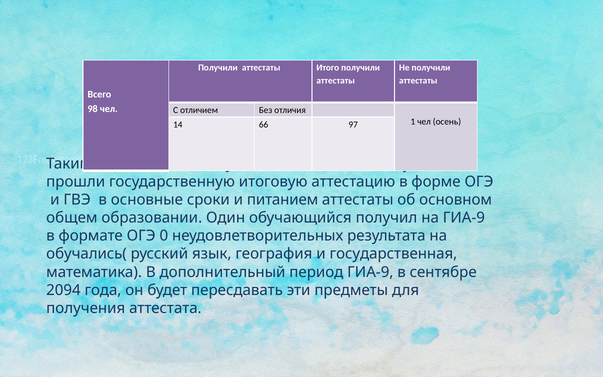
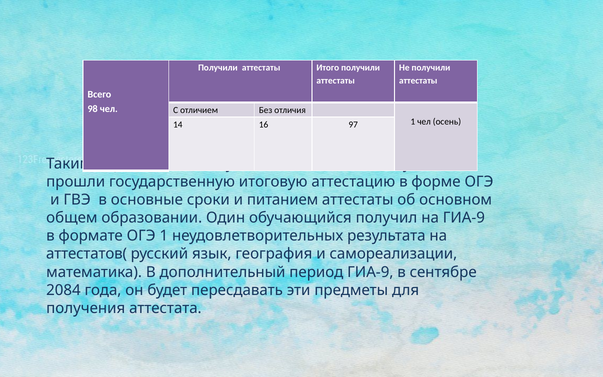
66: 66 -> 16 (264, 125)
ОГЭ 0: 0 -> 1 (164, 236)
обучались(: обучались( -> аттестатов( (87, 254)
государственная: государственная -> самореализации (393, 254)
2094: 2094 -> 2084 (63, 290)
